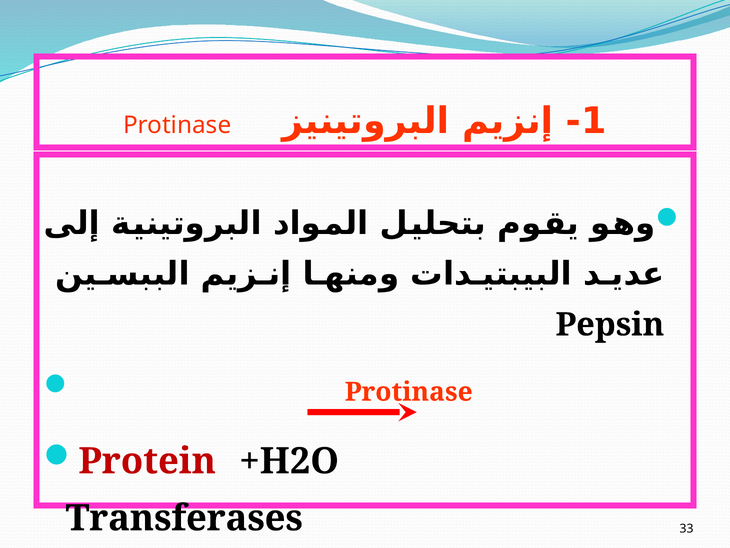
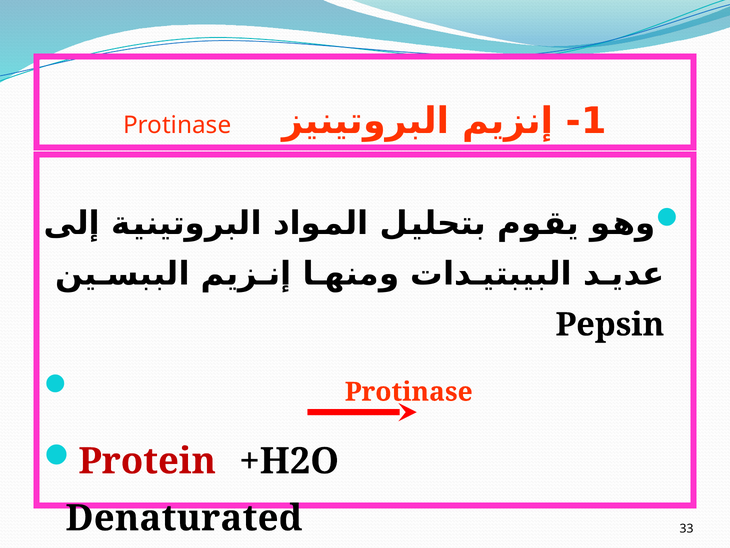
Transferases: Transferases -> Denaturated (184, 518)
